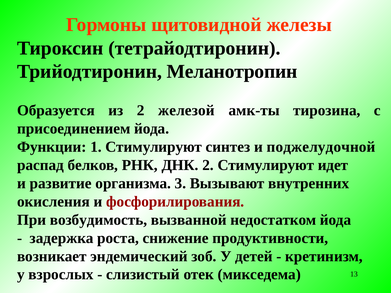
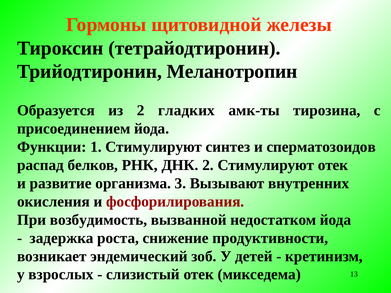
железой: железой -> гладких (186, 110)
поджелудочной: поджелудочной -> сперматозоидов (321, 147)
Стимулируют идет: идет -> отек (333, 165)
